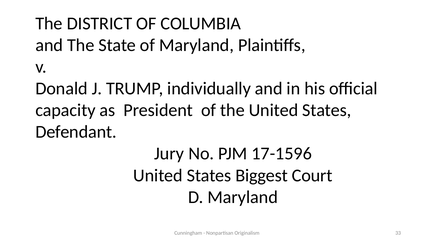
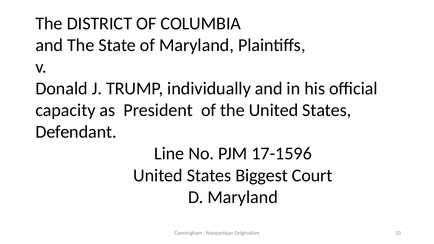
Jury: Jury -> Line (169, 154)
